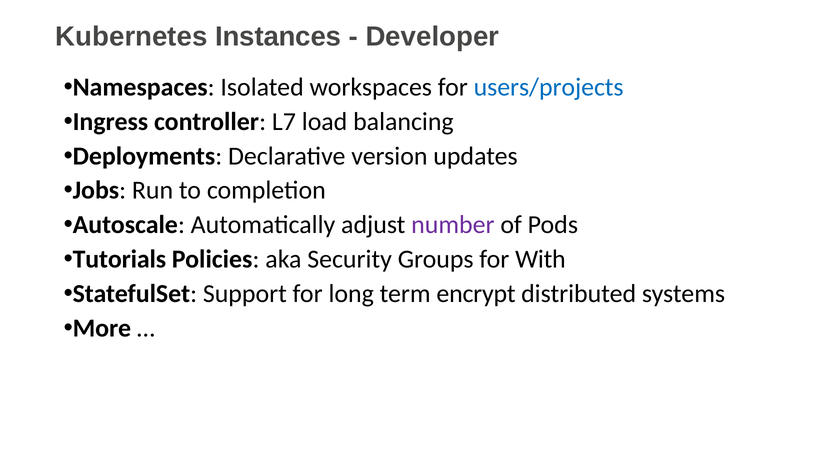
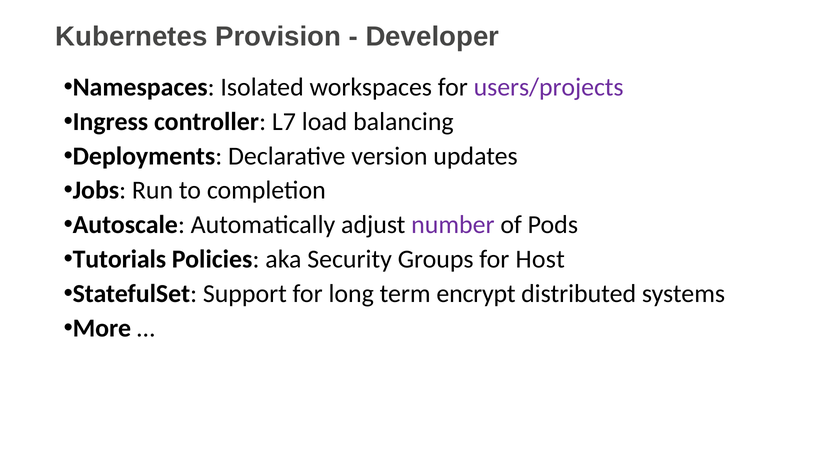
Instances: Instances -> Provision (278, 37)
users/projects colour: blue -> purple (549, 87)
With: With -> Host (540, 259)
